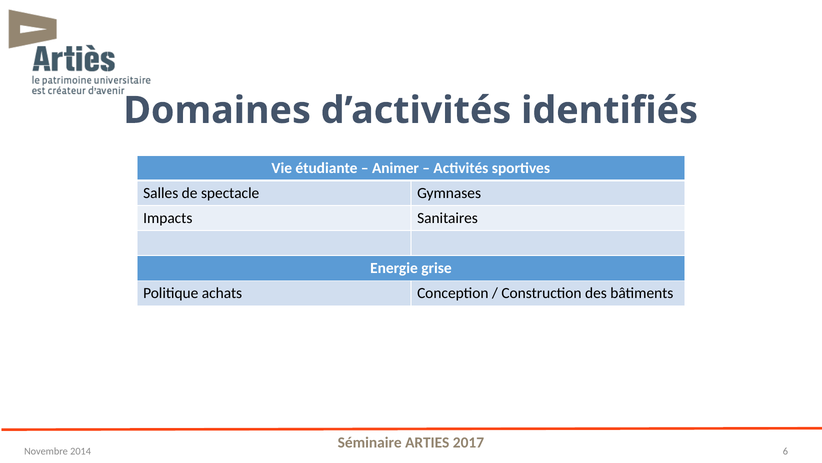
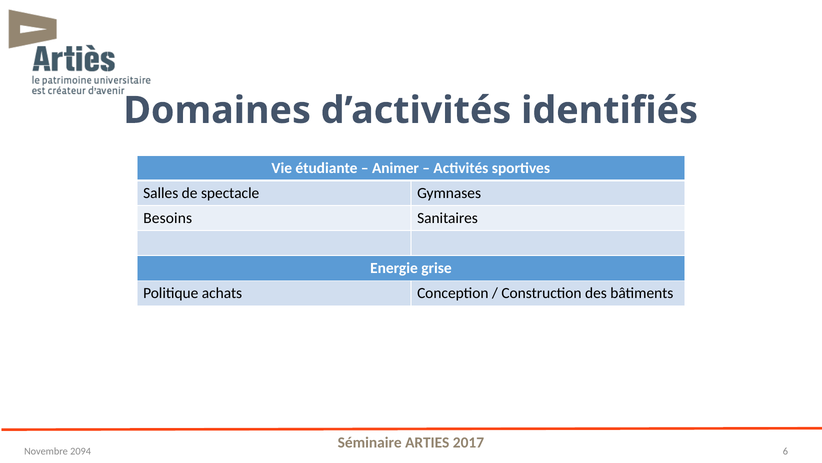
Impacts: Impacts -> Besoins (168, 218)
2014: 2014 -> 2094 (81, 451)
